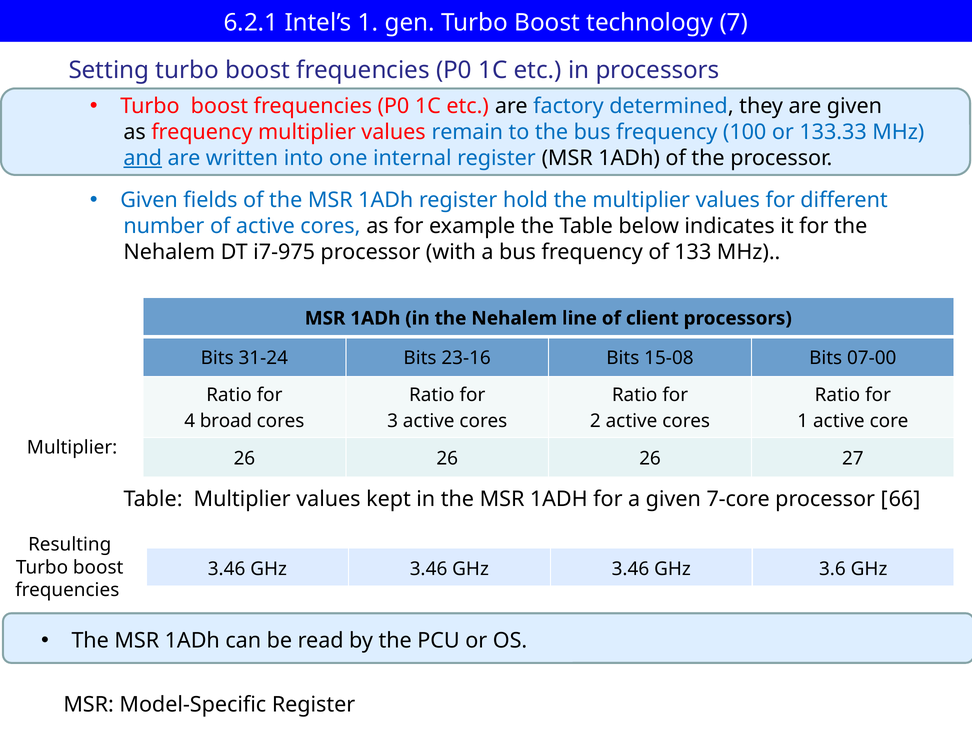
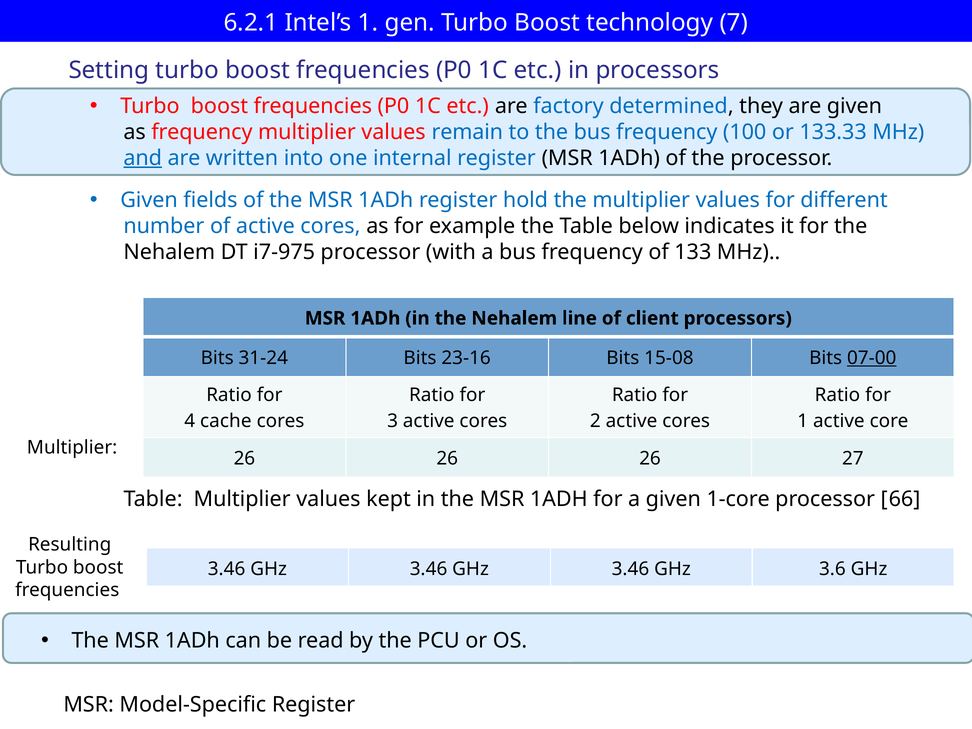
07-00 underline: none -> present (872, 358)
broad: broad -> cache (226, 421)
7-core: 7-core -> 1-core (738, 499)
